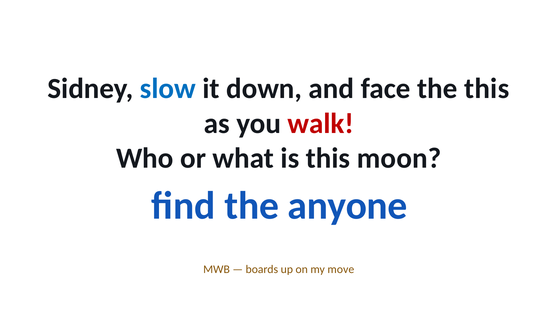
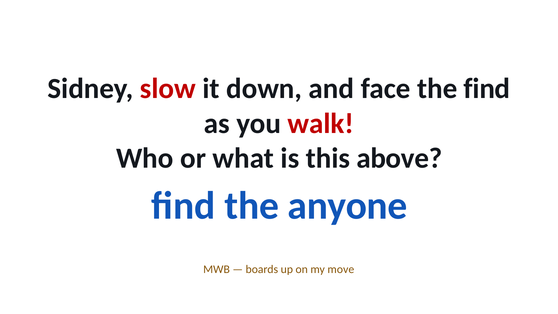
slow colour: blue -> red (168, 88)
the this: this -> find (487, 88)
moon: moon -> above (399, 158)
